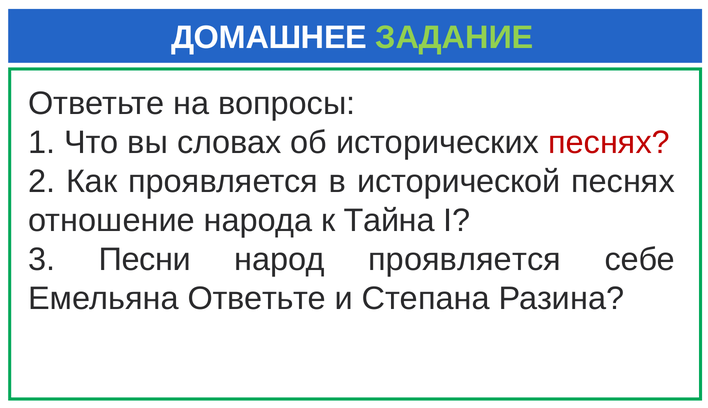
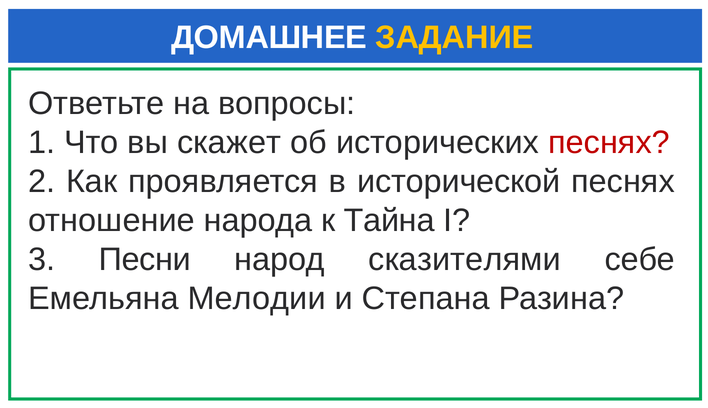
ЗАДАНИЕ colour: light green -> yellow (454, 38)
словах: словах -> скажет (229, 143)
народ проявляется: проявляется -> сказителями (465, 260)
Емельяна Ответьте: Ответьте -> Мелодии (257, 299)
